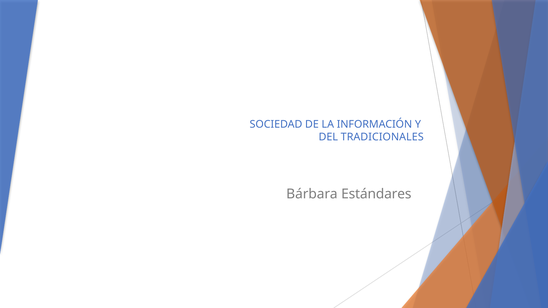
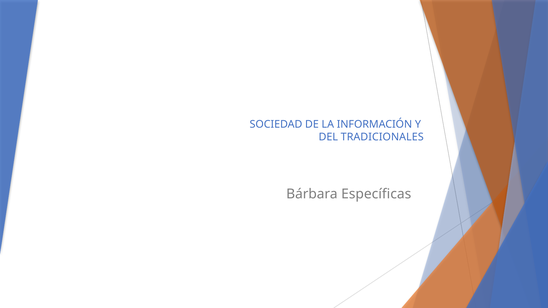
Estándares: Estándares -> Específicas (376, 194)
